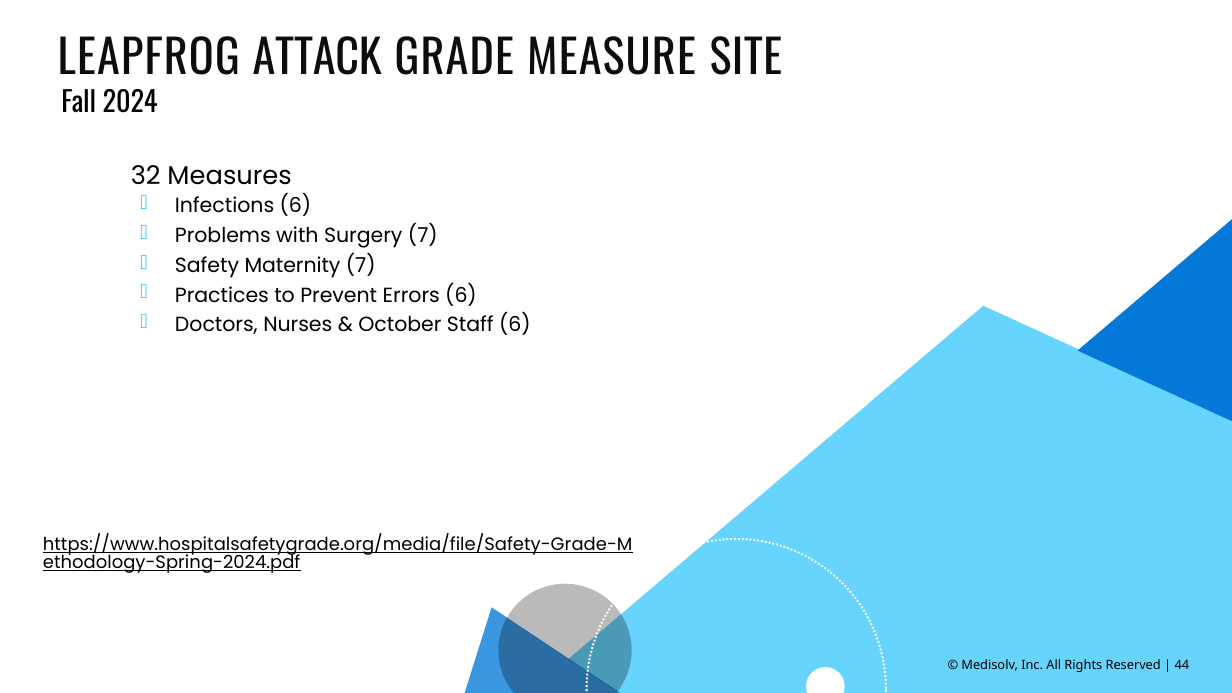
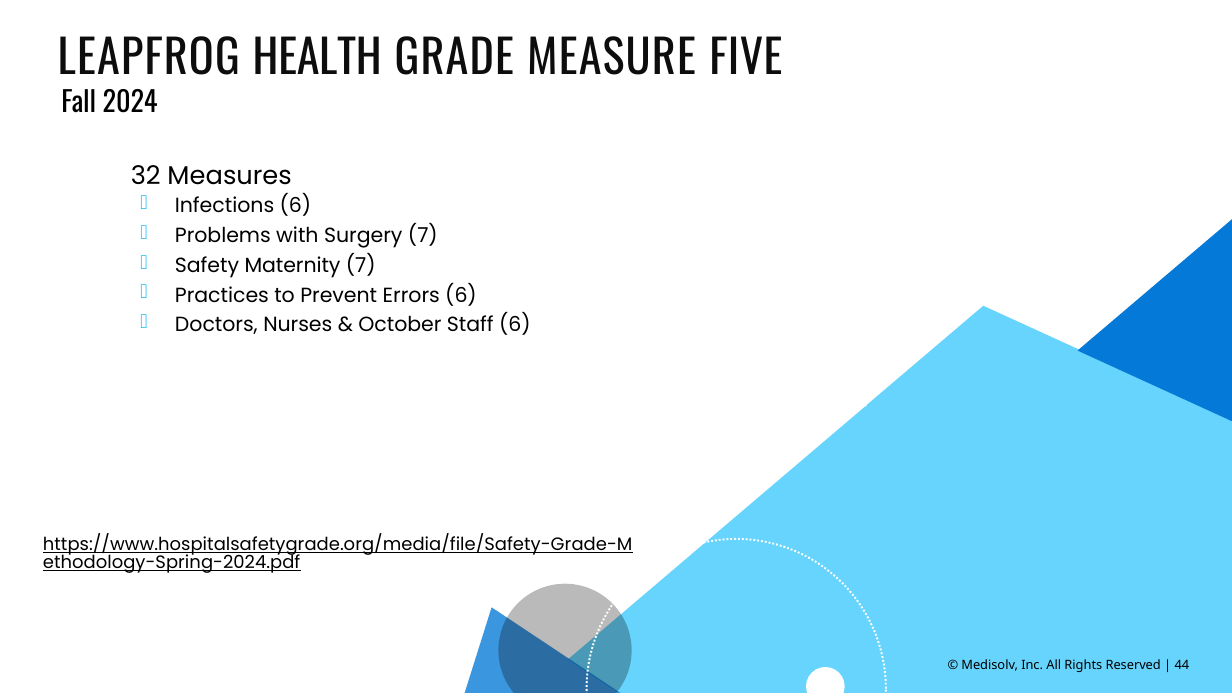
ATTACK: ATTACK -> HEALTH (317, 59)
SITE: SITE -> FIVE (746, 59)
